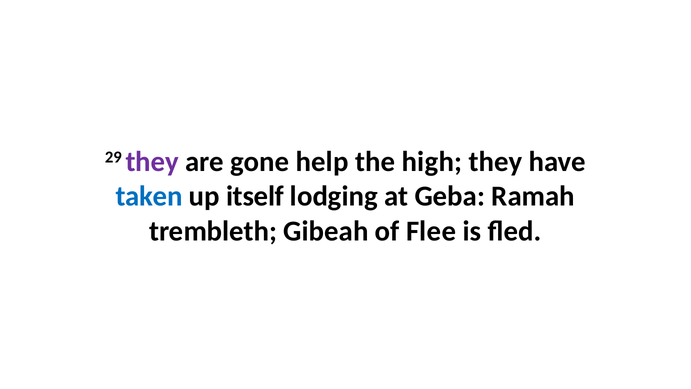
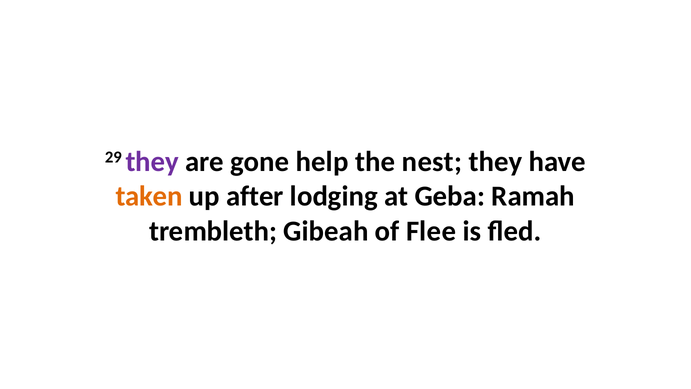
high: high -> nest (432, 162)
taken colour: blue -> orange (149, 196)
itself: itself -> after (255, 196)
